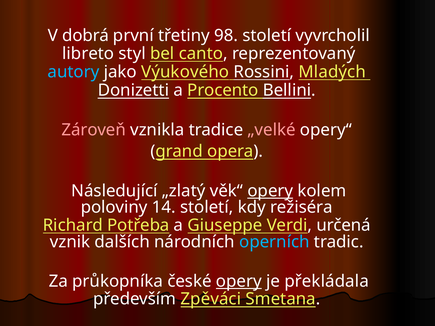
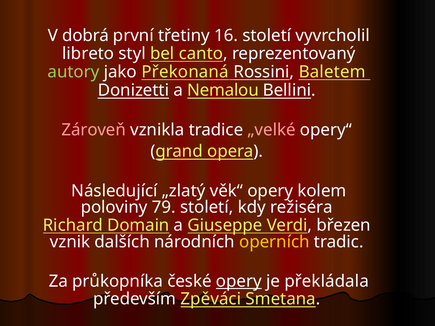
98: 98 -> 16 (226, 36)
autory colour: light blue -> light green (73, 72)
Výukového: Výukového -> Překonaná (185, 72)
Mladých: Mladých -> Baletem (332, 72)
Procento: Procento -> Nemalou (223, 90)
opery underline: present -> none (270, 191)
14: 14 -> 79 (164, 207)
Potřeba: Potřeba -> Domain (138, 225)
určená: určená -> březen (344, 225)
operních colour: light blue -> yellow (274, 242)
